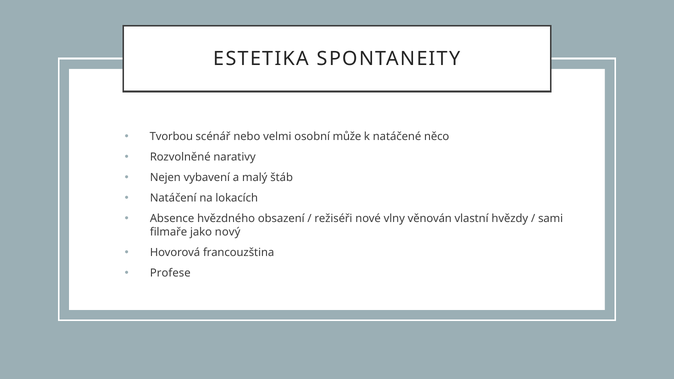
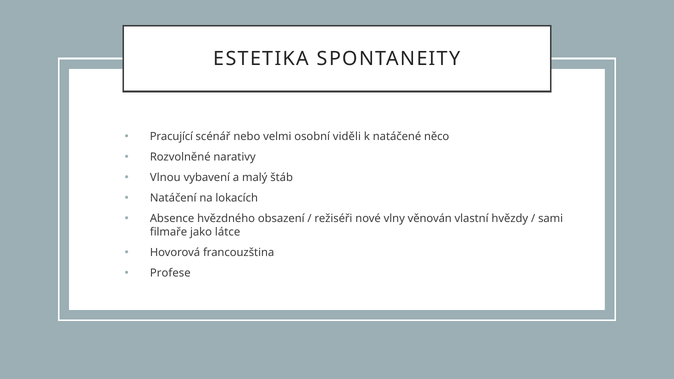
Tvorbou: Tvorbou -> Pracující (171, 137)
může: může -> viděli (347, 137)
Nejen: Nejen -> Vlnou (165, 178)
nový: nový -> látce (228, 232)
